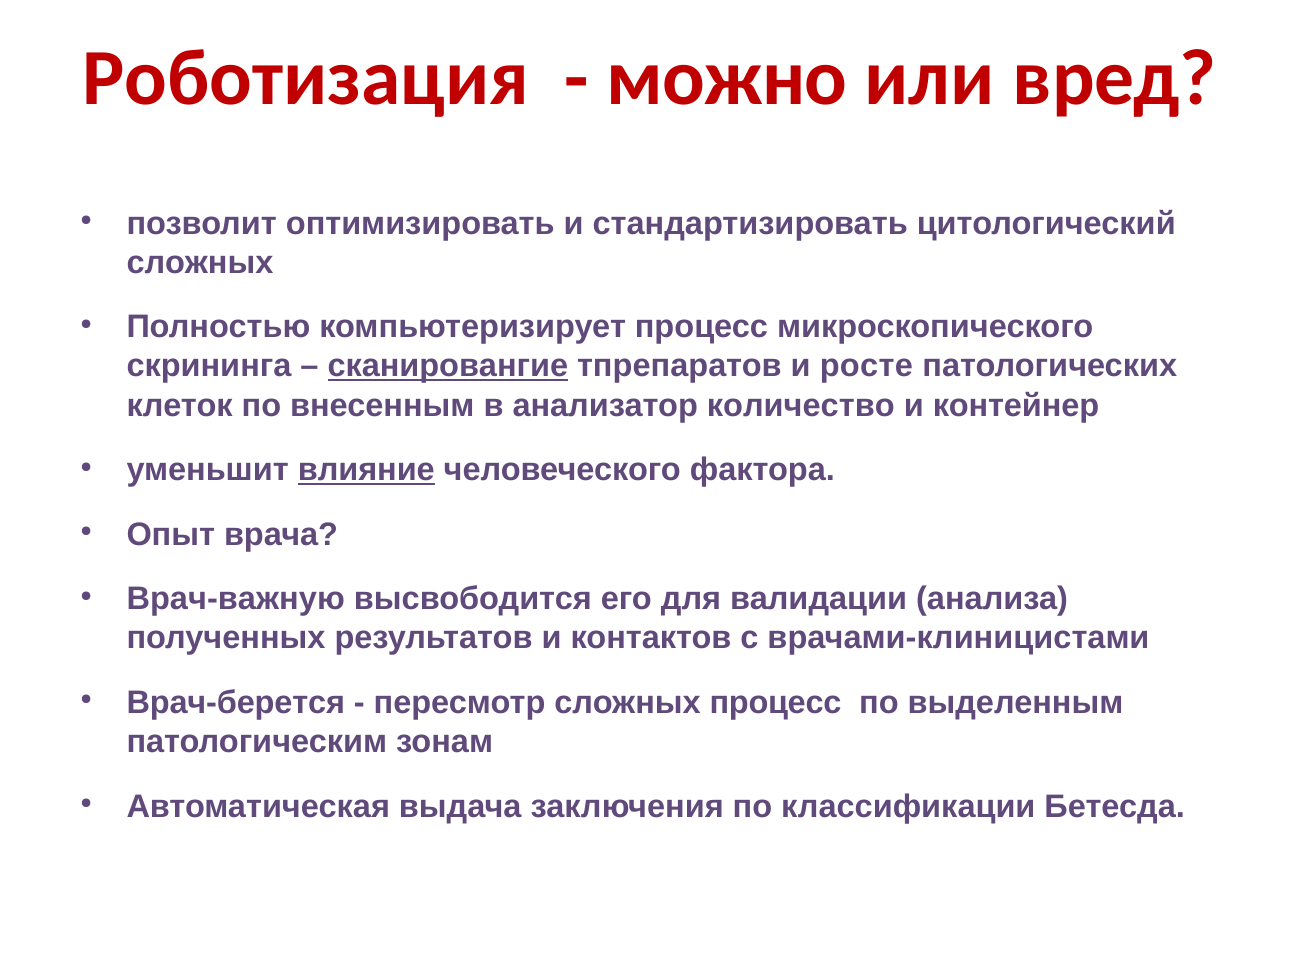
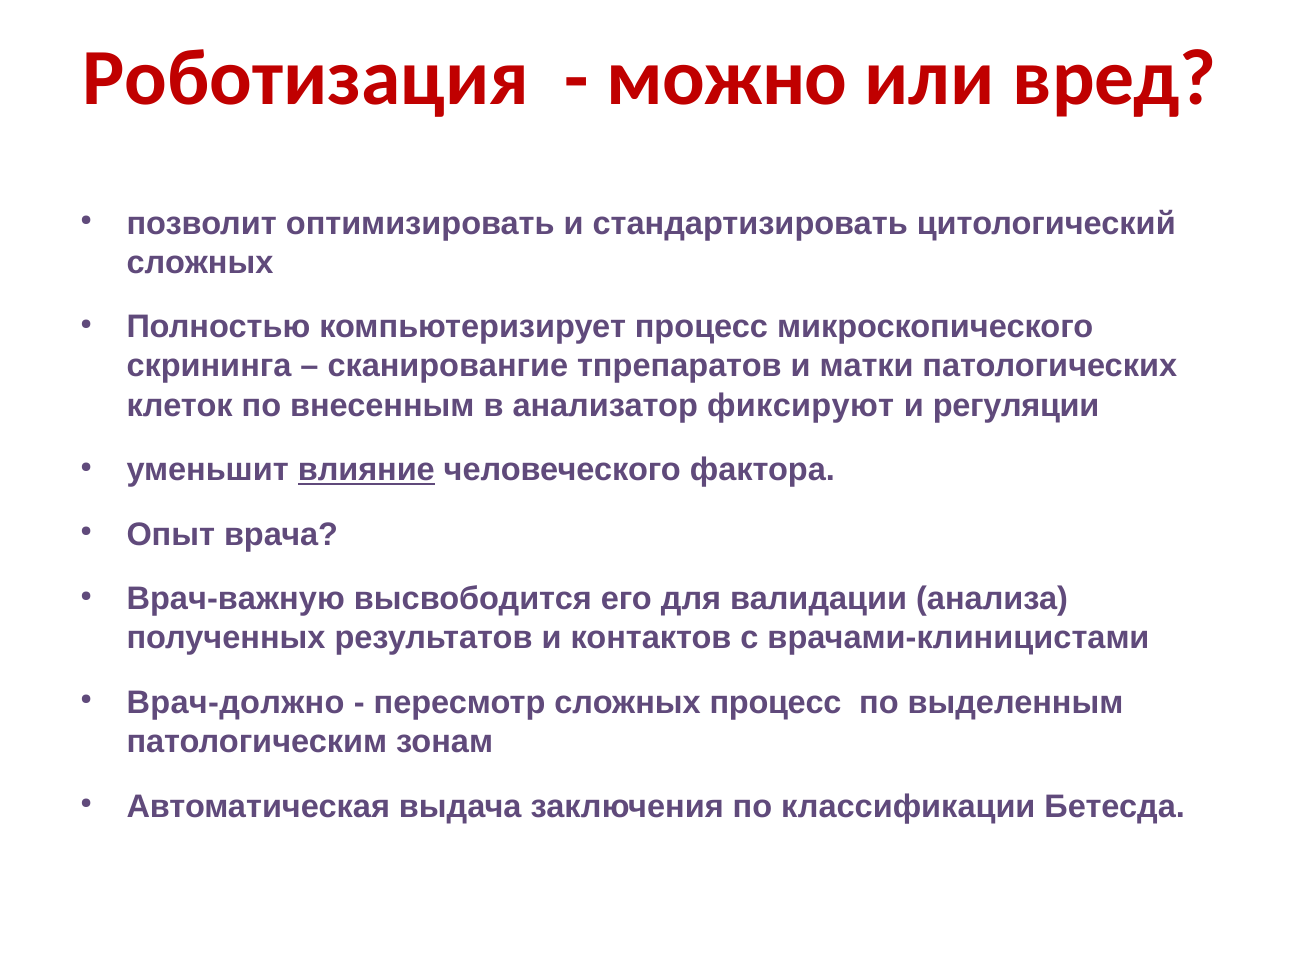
сканировангие underline: present -> none (448, 366)
росте: росте -> матки (867, 366)
количество: количество -> фиксируют (801, 405)
контейнер: контейнер -> регуляции (1016, 405)
Врач-берется: Врач-берется -> Врач-должно (236, 703)
